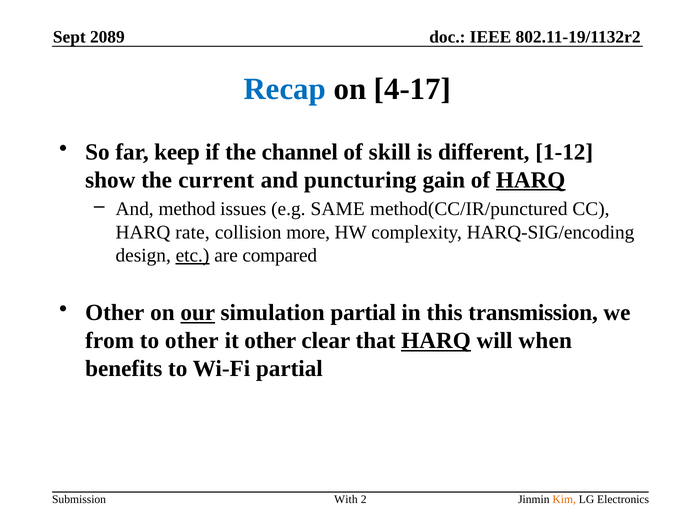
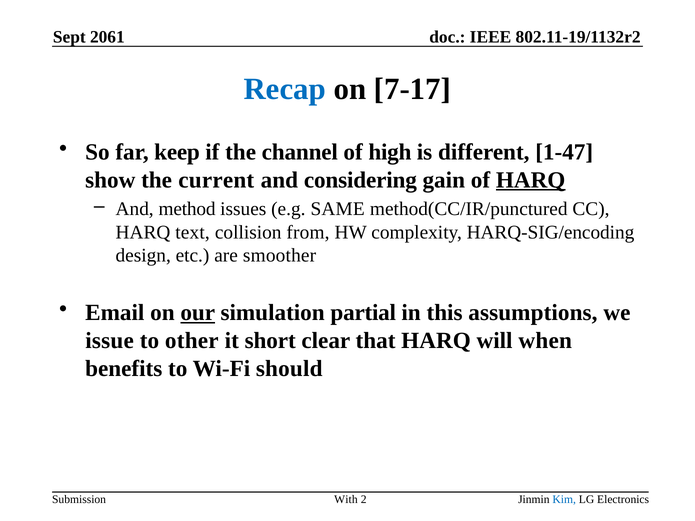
2089: 2089 -> 2061 (107, 37)
4-17: 4-17 -> 7-17 (413, 89)
skill: skill -> high (390, 152)
1-12: 1-12 -> 1-47 (564, 152)
puncturing: puncturing -> considering (360, 180)
rate: rate -> text (193, 232)
more: more -> from (308, 232)
etc underline: present -> none (193, 256)
compared: compared -> smoother (280, 256)
Other: Other -> Email (115, 313)
transmission: transmission -> assumptions (533, 313)
from: from -> issue (110, 341)
it other: other -> short (270, 341)
HARQ underline: present -> none (436, 341)
Wi-Fi partial: partial -> should (289, 369)
Kim colour: orange -> blue (564, 500)
